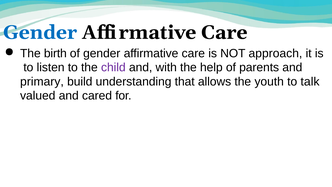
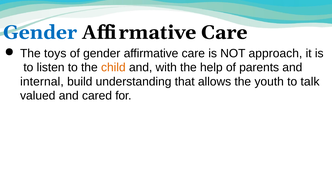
birth: birth -> toys (55, 53)
child colour: purple -> orange (113, 67)
primary: primary -> internal (42, 82)
